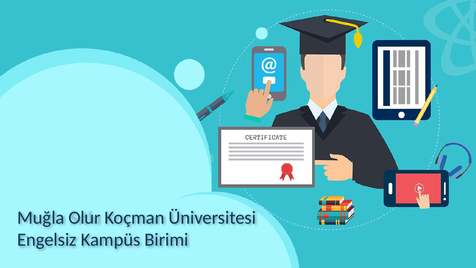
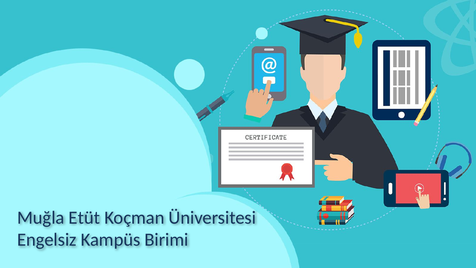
Olur: Olur -> Etüt (84, 217)
